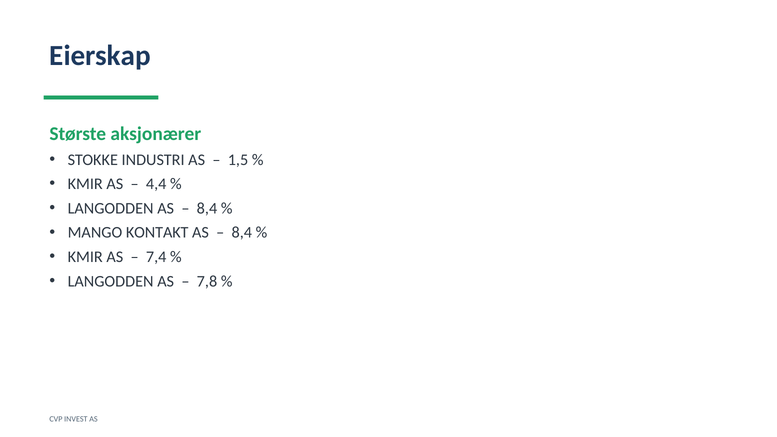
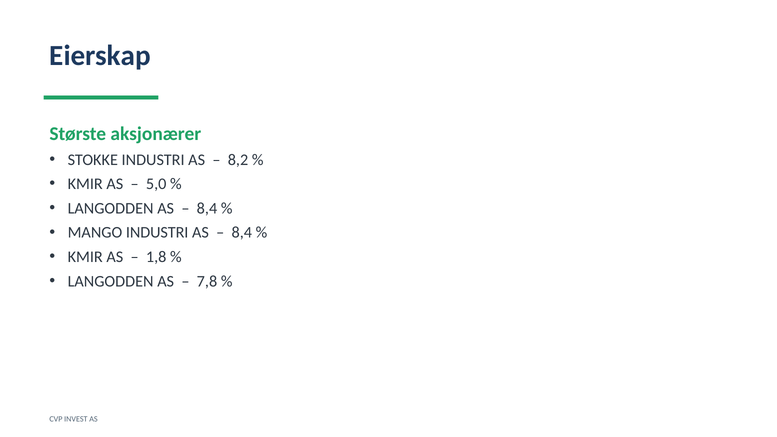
1,5: 1,5 -> 8,2 (238, 160)
4,4: 4,4 -> 5,0 (156, 184)
MANGO KONTAKT: KONTAKT -> INDUSTRI (157, 233)
7,4: 7,4 -> 1,8 (156, 257)
